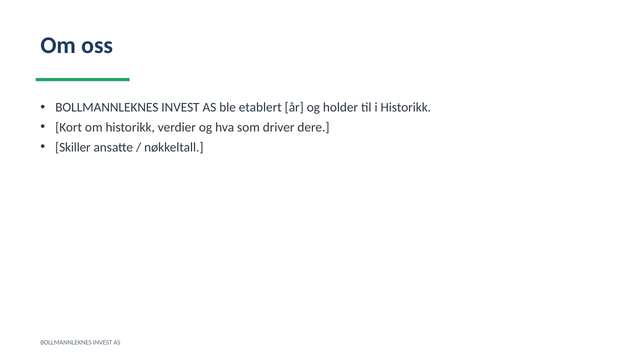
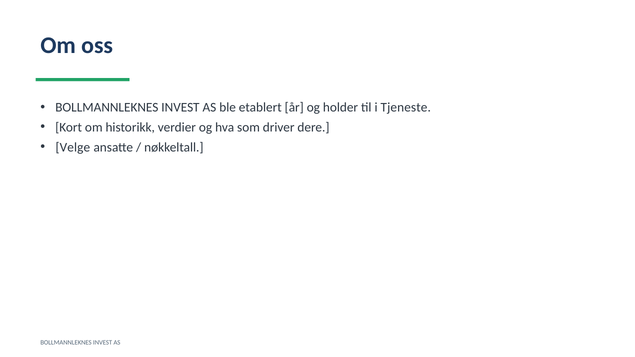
i Historikk: Historikk -> Tjeneste (406, 108)
Skiller: Skiller -> Velge (73, 147)
